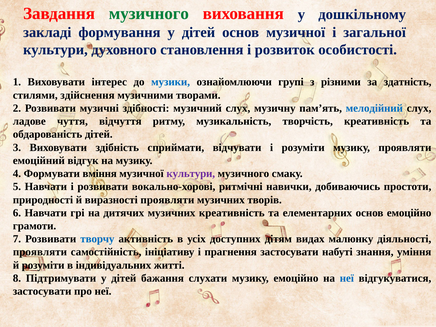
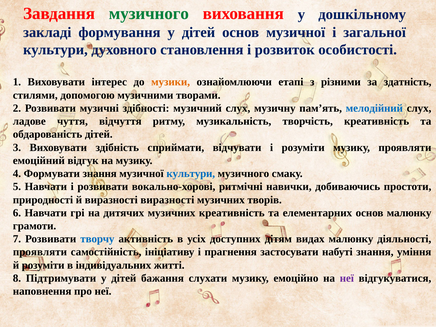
музики colour: blue -> orange (171, 82)
групі: групі -> етапі (291, 82)
здійснення: здійснення -> допомогою (88, 95)
Формувати вміння: вміння -> знання (100, 174)
культури colour: purple -> blue (191, 174)
виразності проявляти: проявляти -> виразності (167, 200)
основ емоційно: емоційно -> малюнку (409, 213)
неї colour: blue -> purple (347, 278)
застосувати: застосувати -> наповнення (42, 291)
